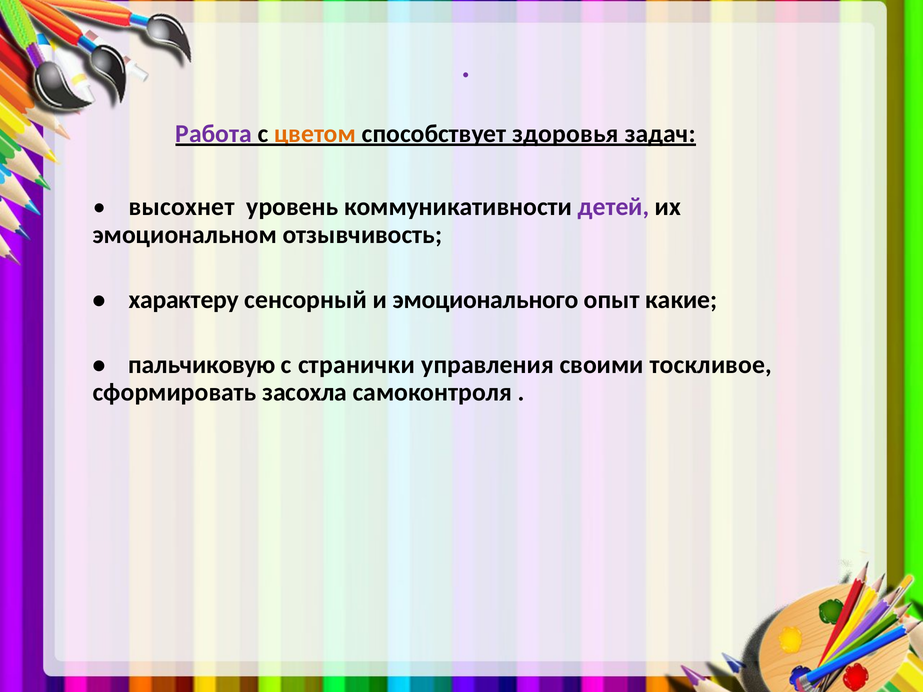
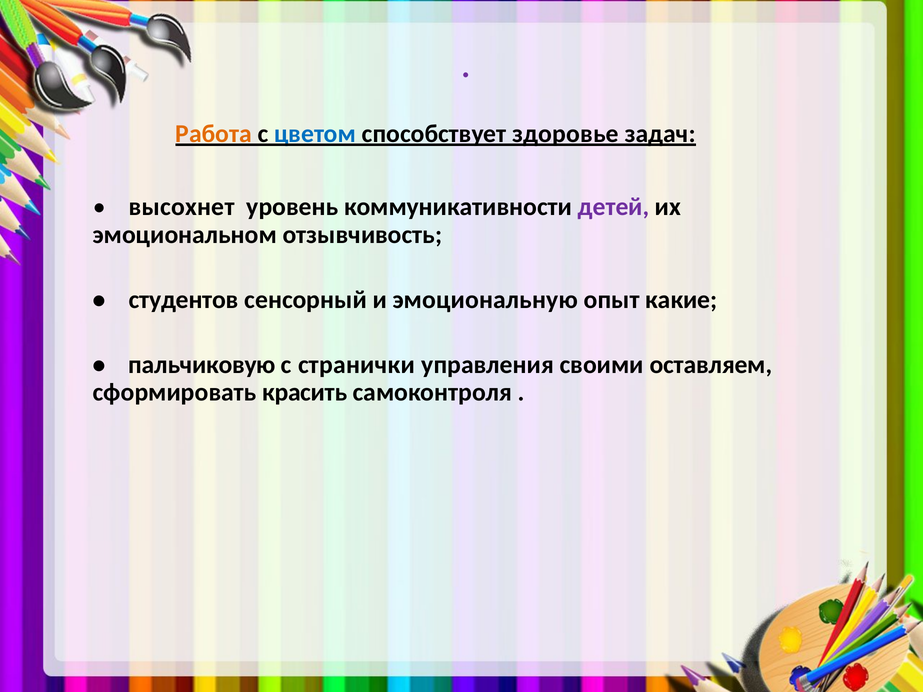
Работа colour: purple -> orange (214, 134)
цветом colour: orange -> blue (315, 134)
здоровья: здоровья -> здоровье (565, 134)
характеру: характеру -> студентов (184, 300)
эмоционального: эмоционального -> эмоциональную (485, 300)
тоскливое: тоскливое -> оставляем (711, 365)
засохла: засохла -> красить (305, 393)
